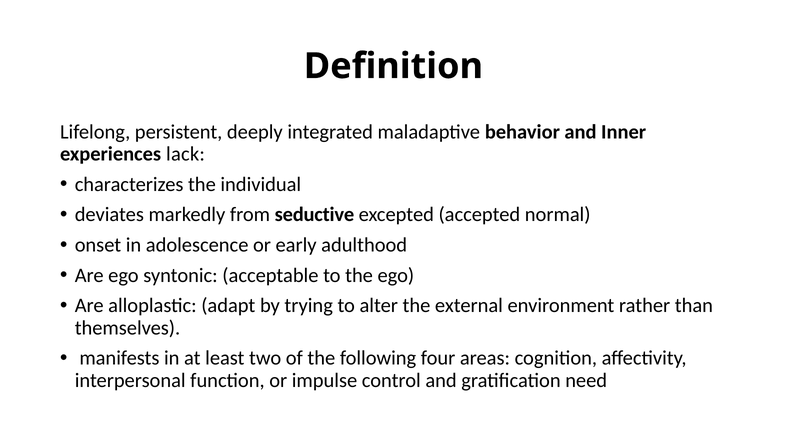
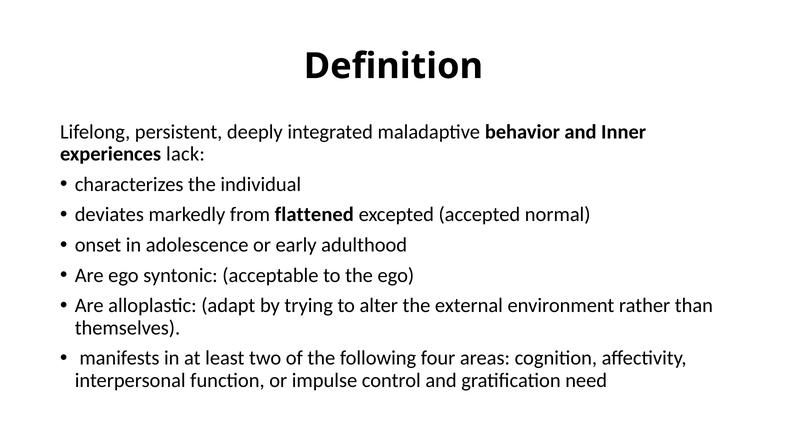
seductive: seductive -> flattened (314, 215)
